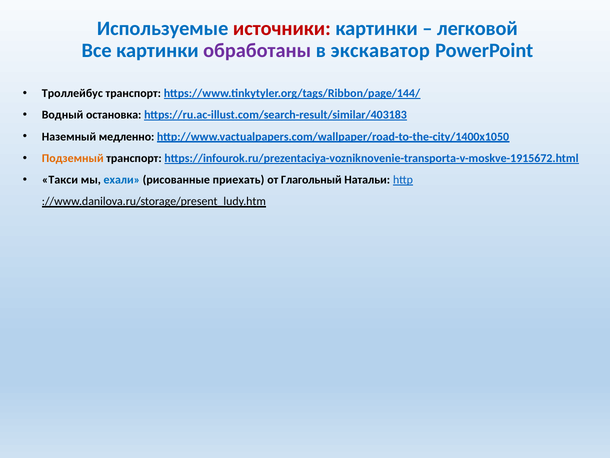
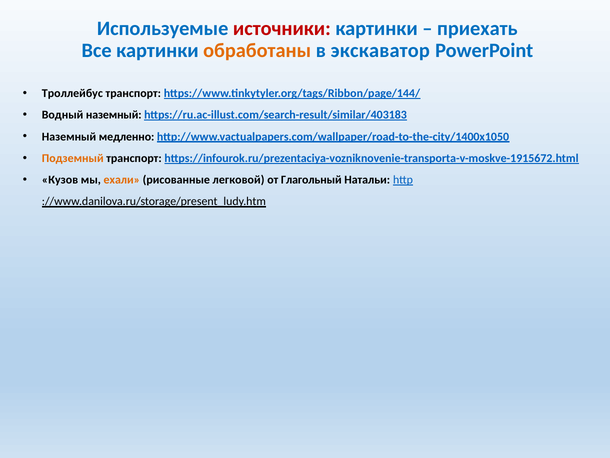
легковой: легковой -> приехать (477, 28)
обработаны colour: purple -> orange (257, 50)
Водный остановка: остановка -> наземный (114, 115)
Такси: Такси -> Кузов (60, 180)
ехали colour: blue -> orange (122, 180)
приехать: приехать -> легковой (239, 180)
